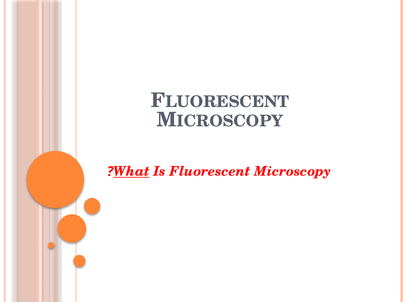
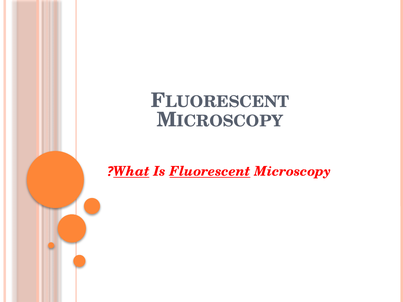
Fluorescent underline: none -> present (210, 172)
